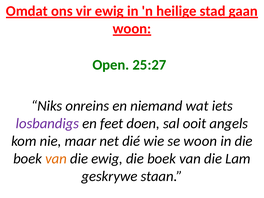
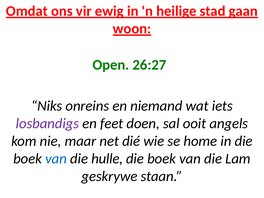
25:27: 25:27 -> 26:27 (149, 65)
se woon: woon -> home (200, 141)
van colour: orange -> blue (56, 159)
die ewig: ewig -> hulle (107, 159)
